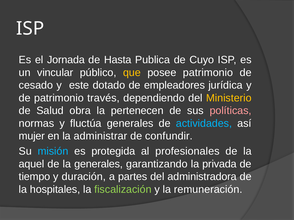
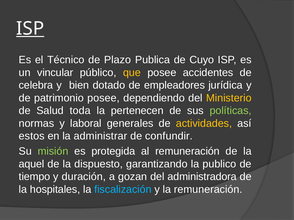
ISP underline: none -> present (30, 29)
Jornada: Jornada -> Técnico (66, 60)
Hasta: Hasta -> Plazo (118, 60)
posee patrimonio: patrimonio -> accidentes (208, 73)
cesado: cesado -> celebra (36, 85)
este: este -> bien (79, 85)
patrimonio través: través -> posee (104, 98)
obra: obra -> toda (80, 111)
políticas colour: pink -> light green (231, 111)
fluctúa: fluctúa -> laboral (86, 124)
actividades colour: light blue -> yellow (204, 124)
mujer: mujer -> estos (32, 136)
misión colour: light blue -> light green (53, 152)
al profesionales: profesionales -> remuneración (187, 152)
la generales: generales -> dispuesto (99, 164)
privada: privada -> publico (219, 164)
partes: partes -> gozan (133, 177)
fiscalización colour: light green -> light blue (123, 190)
